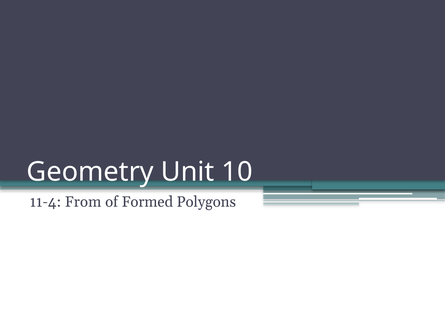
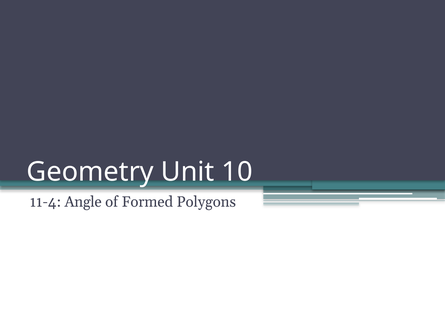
From: From -> Angle (83, 202)
